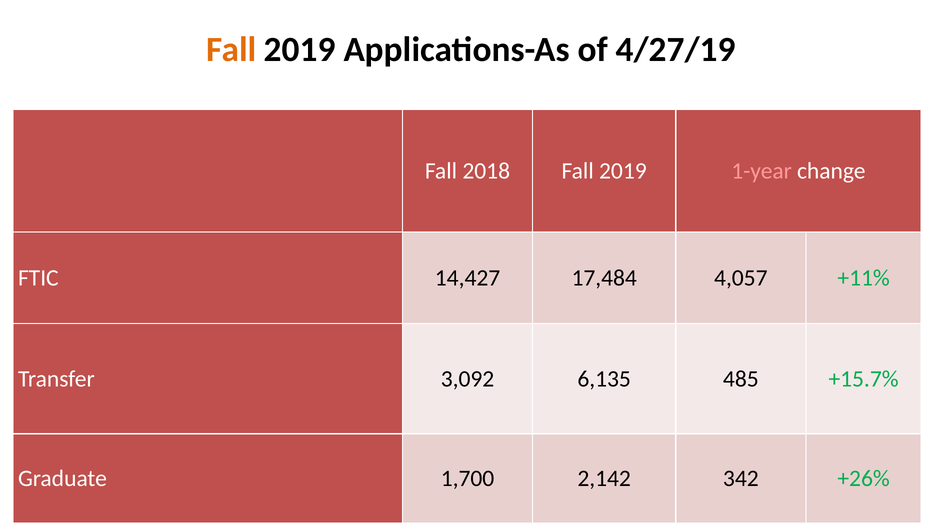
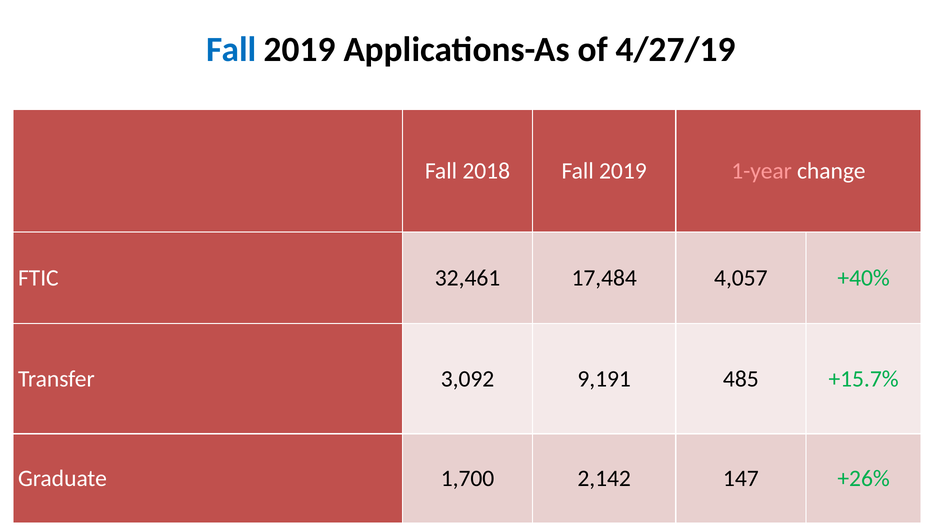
Fall colour: orange -> blue (231, 50)
14,427: 14,427 -> 32,461 (468, 278)
+11%: +11% -> +40% (864, 278)
6,135: 6,135 -> 9,191 (604, 379)
342: 342 -> 147 (741, 479)
